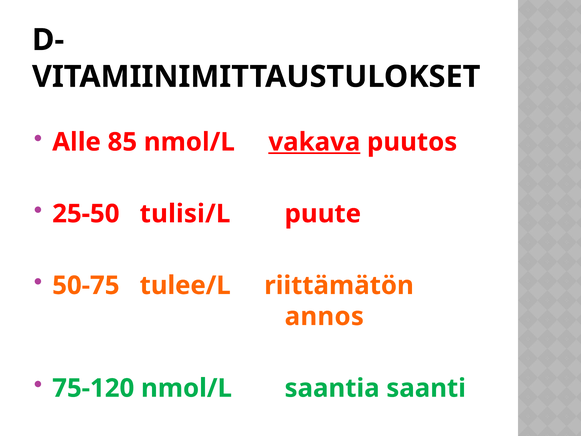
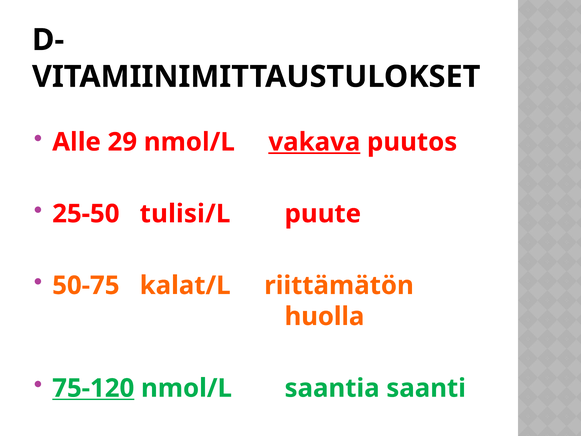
85: 85 -> 29 (122, 142)
tulee/L: tulee/L -> kalat/L (185, 285)
annos: annos -> huolla (324, 316)
75-120 underline: none -> present (93, 388)
